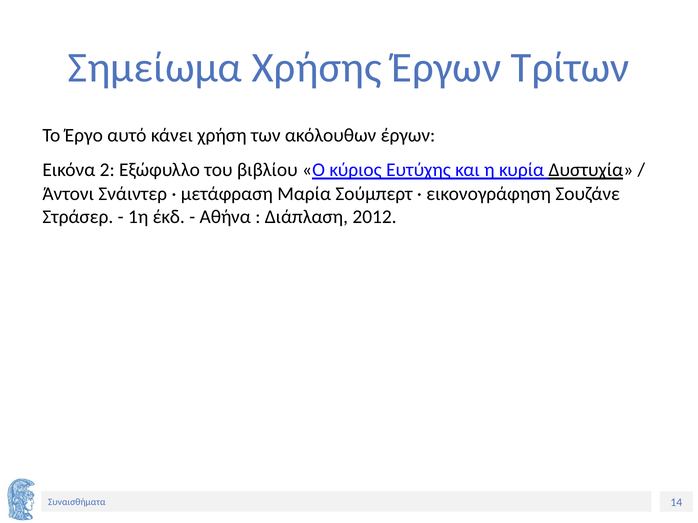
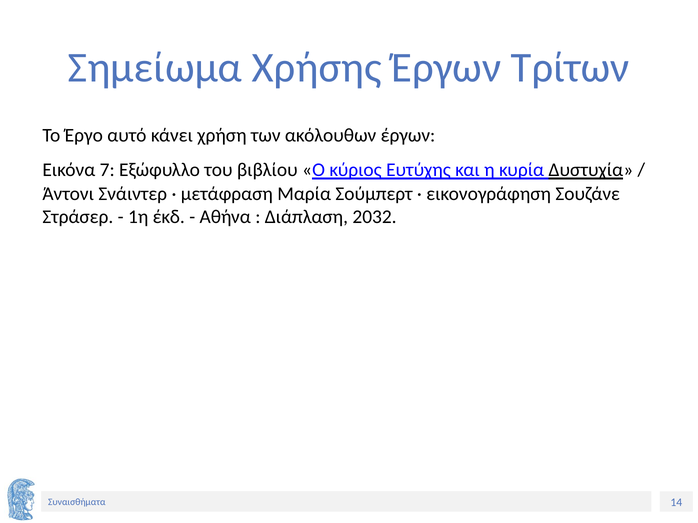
2: 2 -> 7 (107, 170)
2012: 2012 -> 2032 (375, 217)
